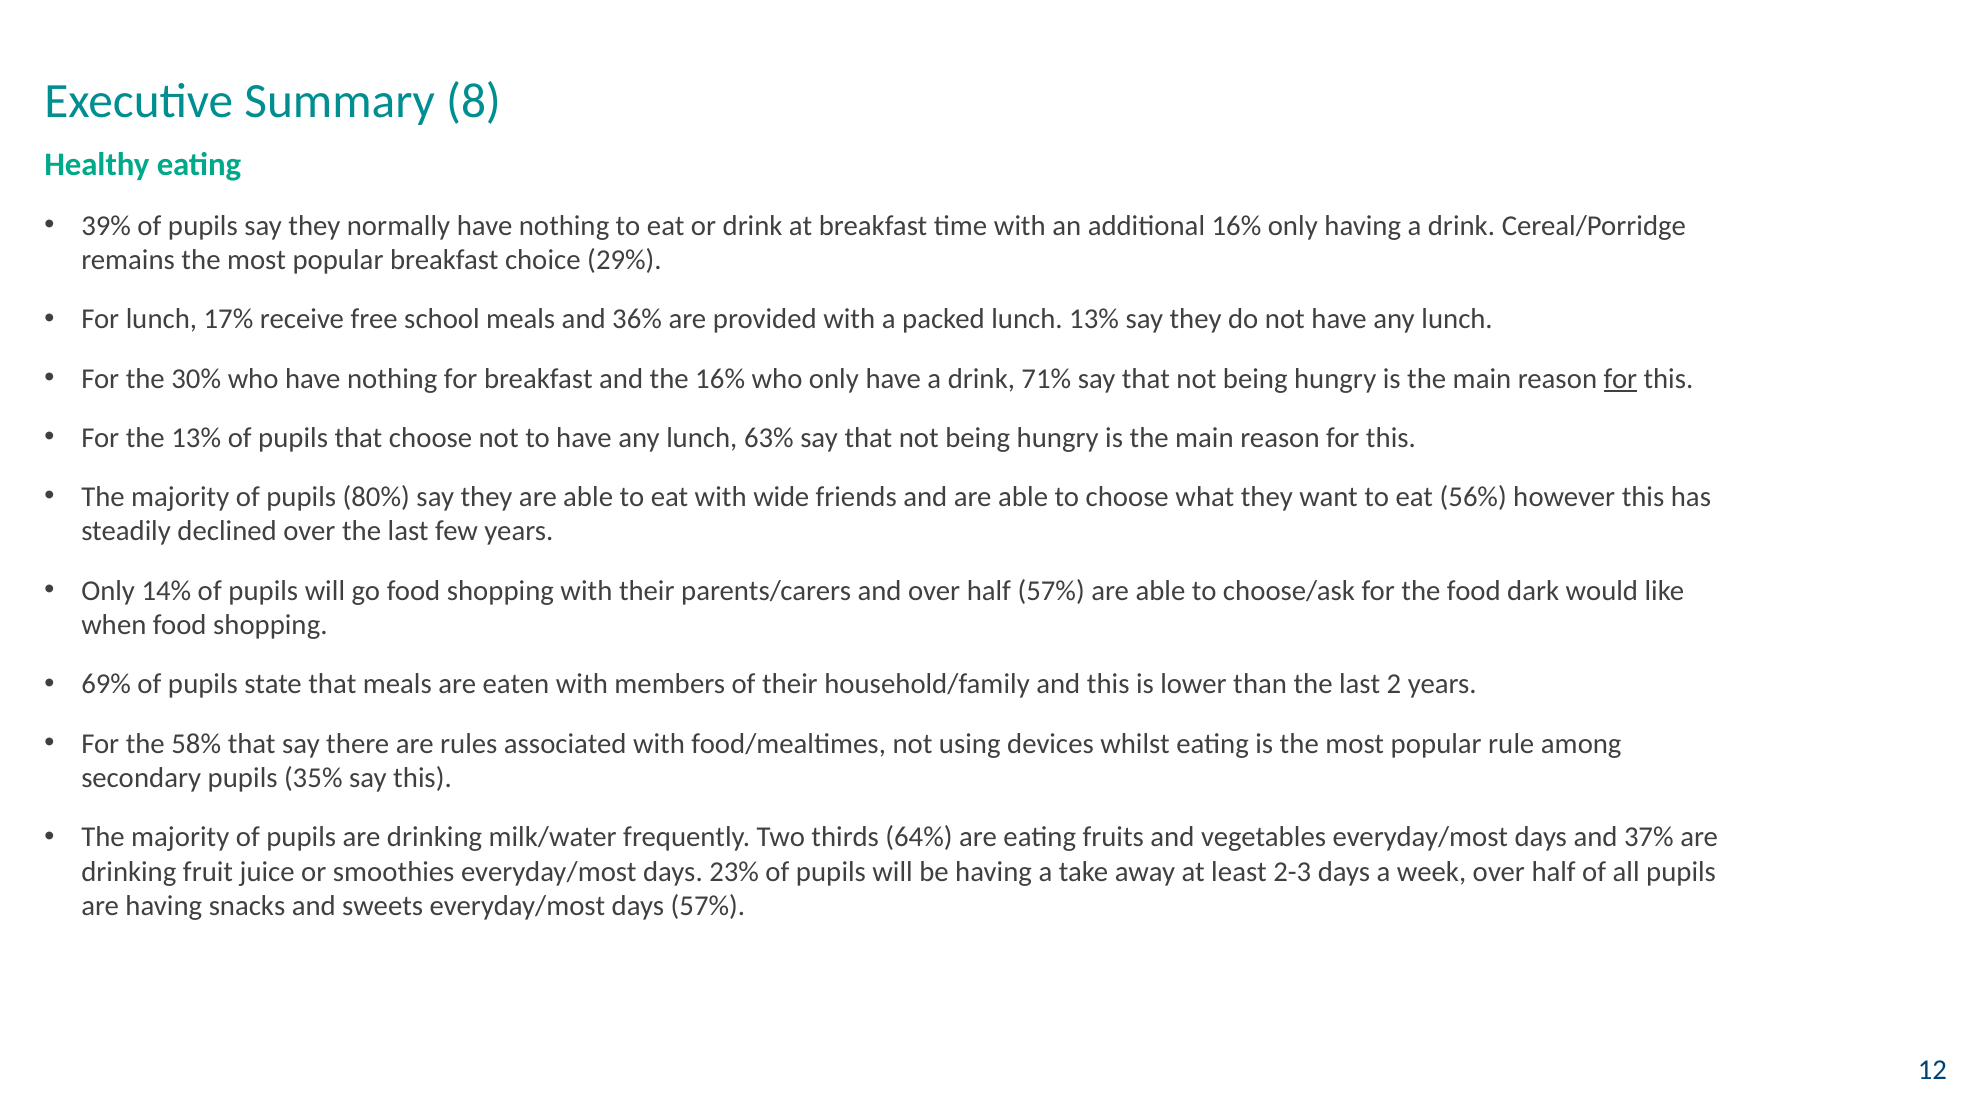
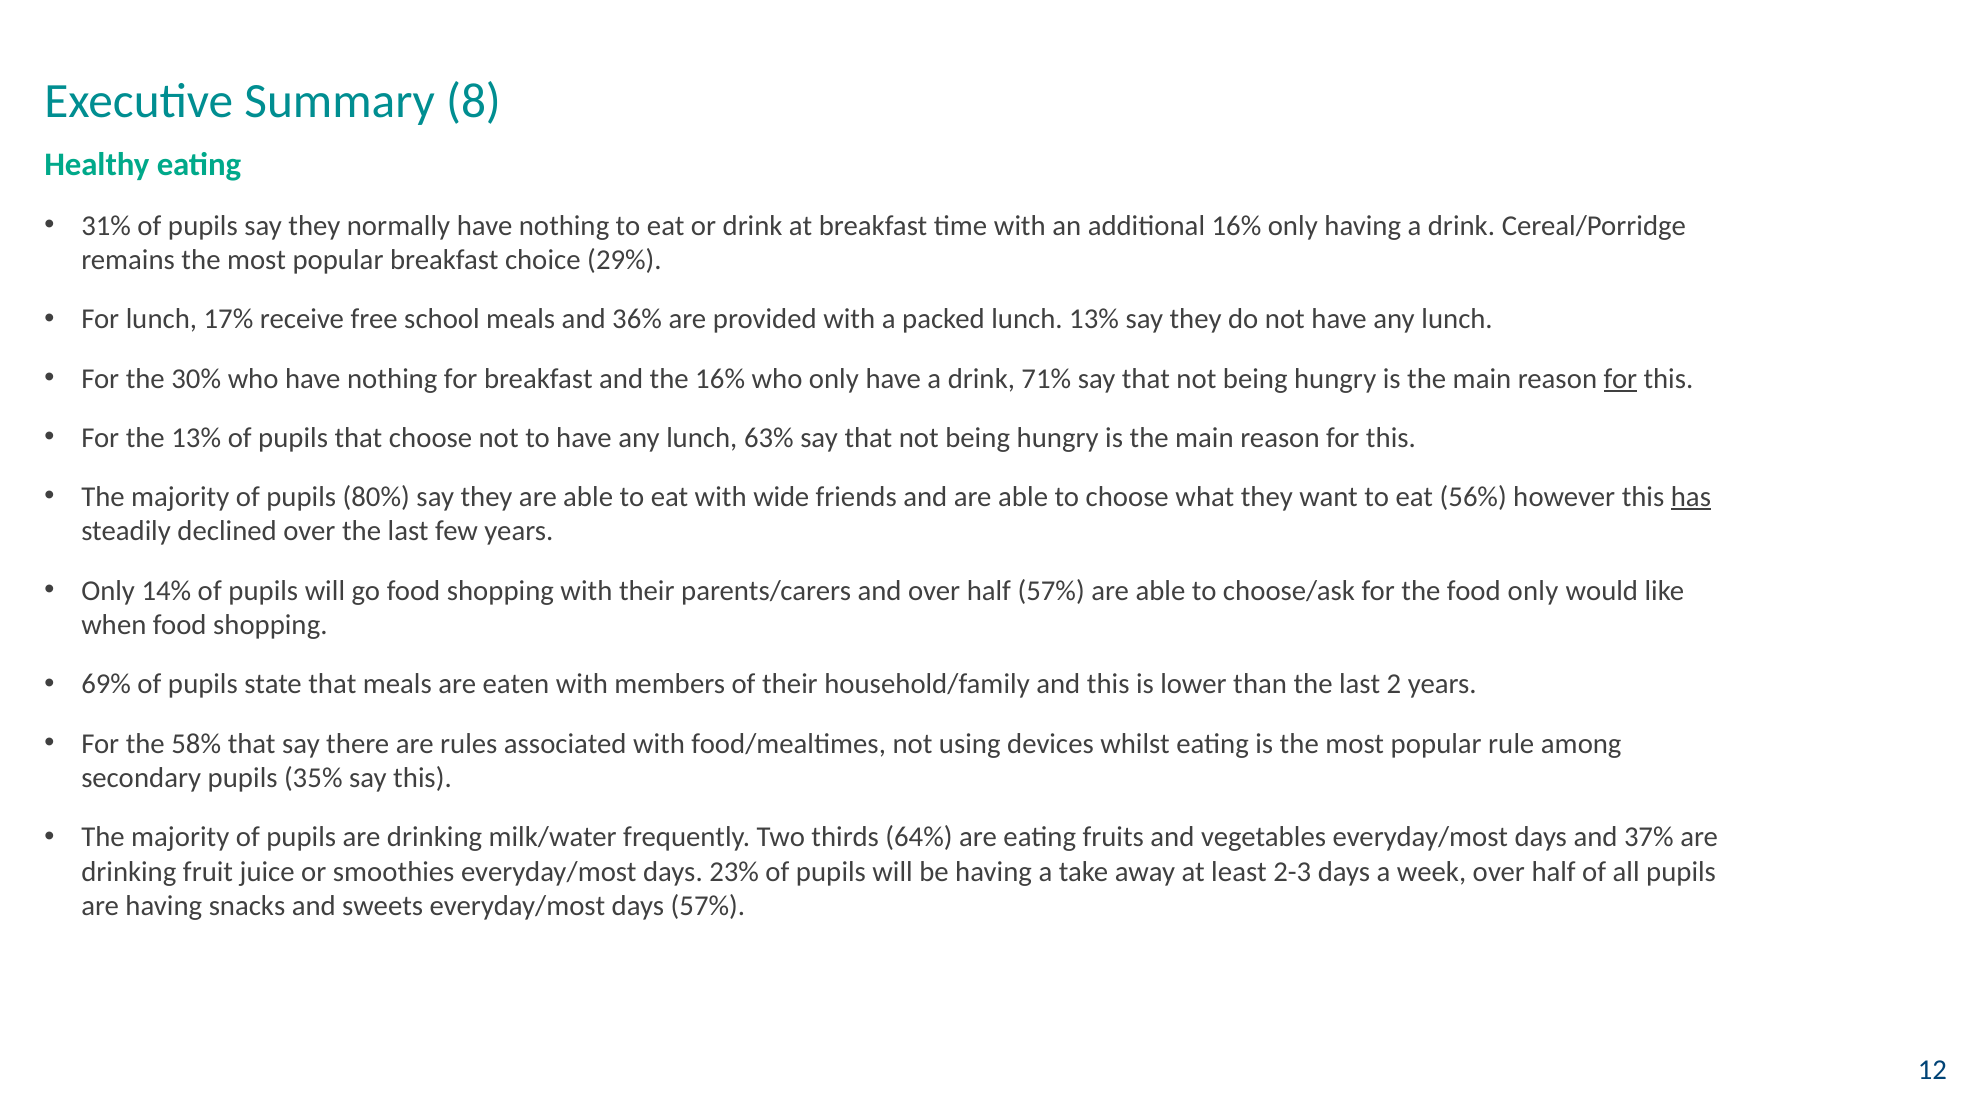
39%: 39% -> 31% (106, 226)
has underline: none -> present (1691, 497)
food dark: dark -> only (1533, 591)
